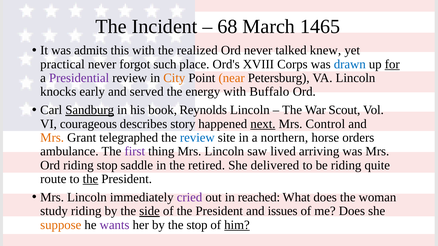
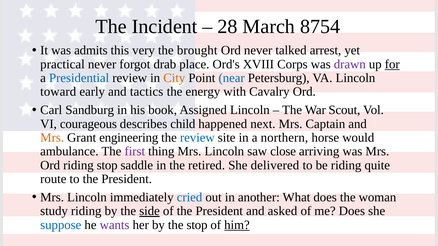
68: 68 -> 28 (228, 27)
1465: 1465 -> 8754 (320, 27)
this with: with -> very (144, 50)
realized: realized -> brought (197, 50)
knew: knew -> arrest (326, 50)
such: such -> drab (165, 64)
drawn colour: blue -> purple (350, 64)
Presidential colour: purple -> blue (79, 78)
near colour: orange -> blue (232, 78)
knocks: knocks -> toward (58, 92)
served: served -> tactics (147, 92)
Buffalo: Buffalo -> Cavalry (269, 92)
Sandburg underline: present -> none (90, 110)
Reynolds: Reynolds -> Assigned (203, 110)
story: story -> child (183, 124)
next underline: present -> none (263, 124)
Control: Control -> Captain (325, 124)
telegraphed: telegraphed -> engineering (129, 138)
orders: orders -> would (358, 138)
lived: lived -> close (283, 152)
the underline: present -> none (90, 179)
cried colour: purple -> blue (190, 198)
reached: reached -> another (259, 198)
issues: issues -> asked (282, 211)
suppose colour: orange -> blue (61, 225)
